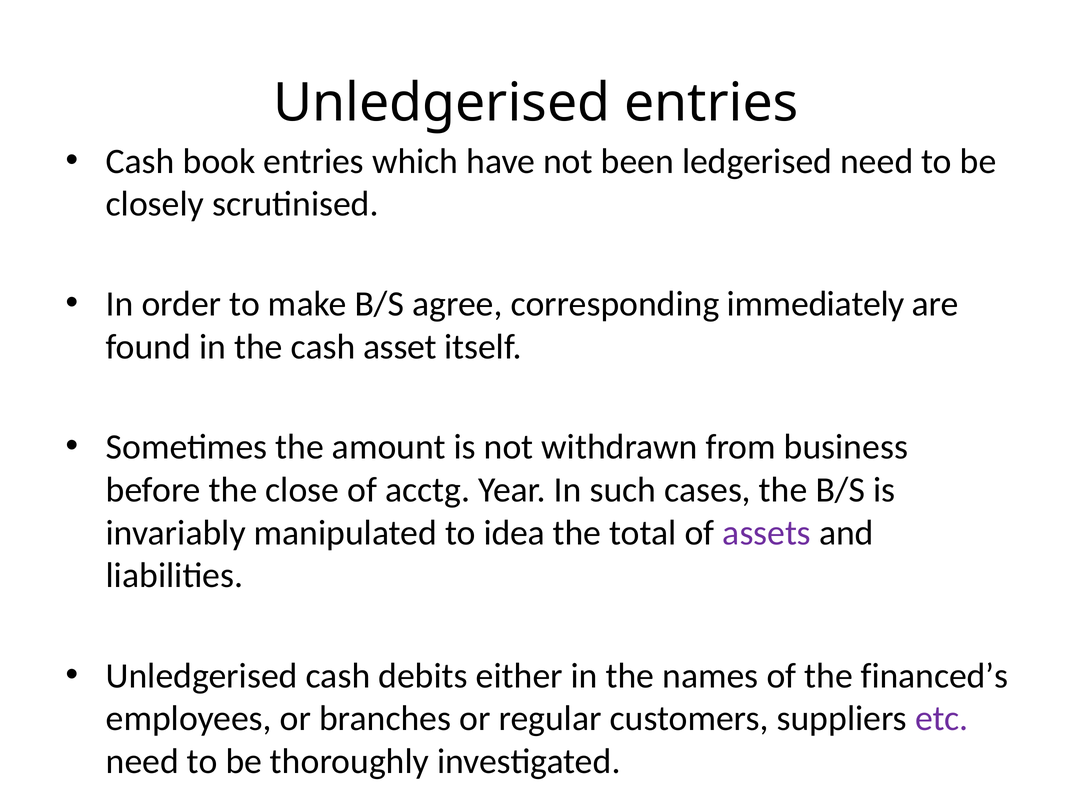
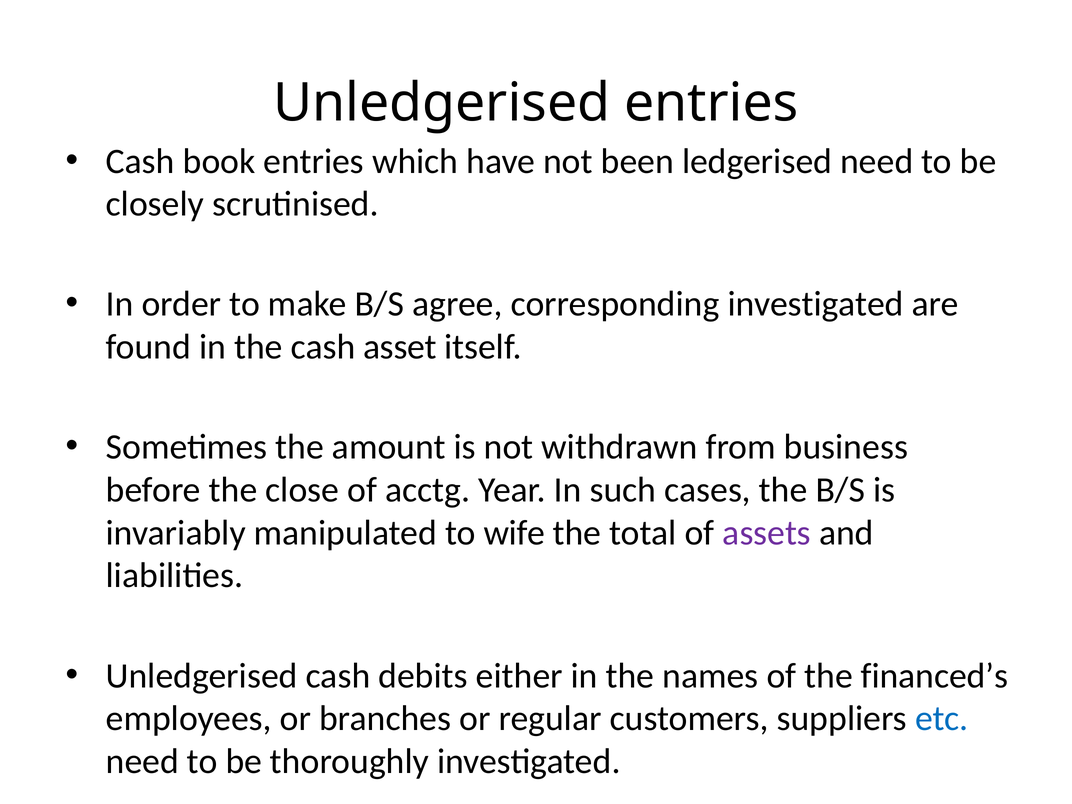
corresponding immediately: immediately -> investigated (816, 304)
idea: idea -> wife (514, 533)
etc colour: purple -> blue (942, 719)
